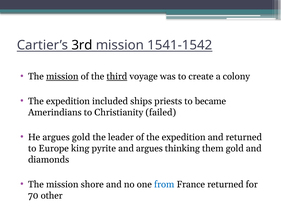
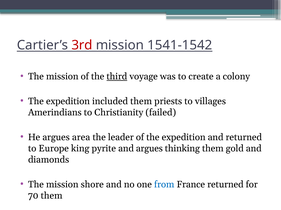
3rd colour: black -> red (82, 45)
mission underline: present -> none (62, 77)
included ships: ships -> them (141, 102)
became: became -> villages (210, 102)
argues gold: gold -> area (81, 138)
70 other: other -> them (52, 196)
